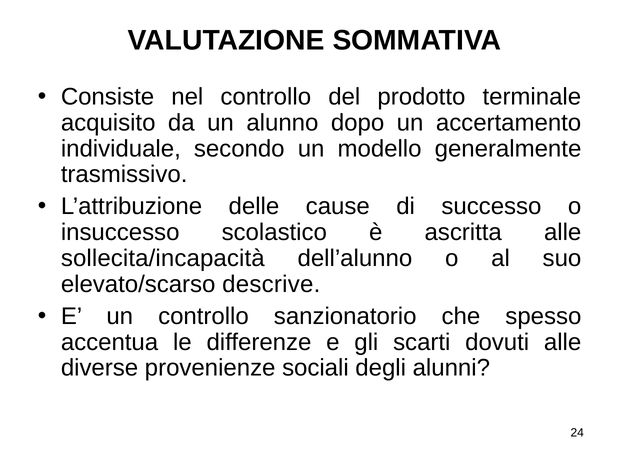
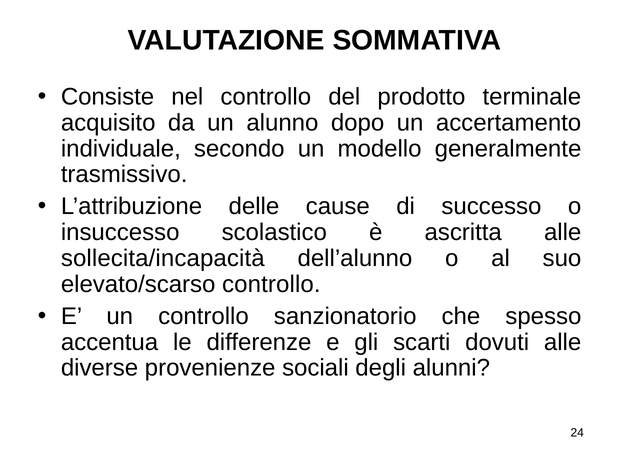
elevato/scarso descrive: descrive -> controllo (271, 285)
